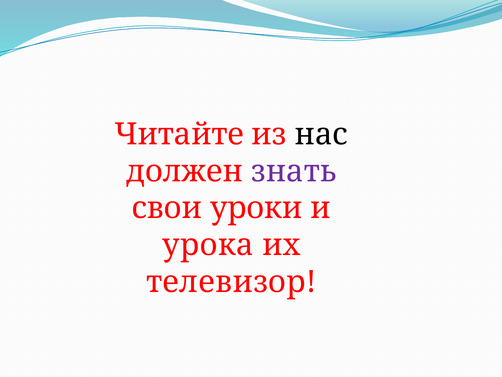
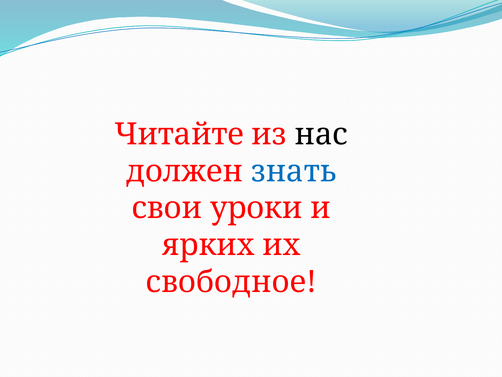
знать colour: purple -> blue (294, 171)
урока: урока -> ярких (208, 245)
телевизор: телевизор -> свободное (231, 282)
